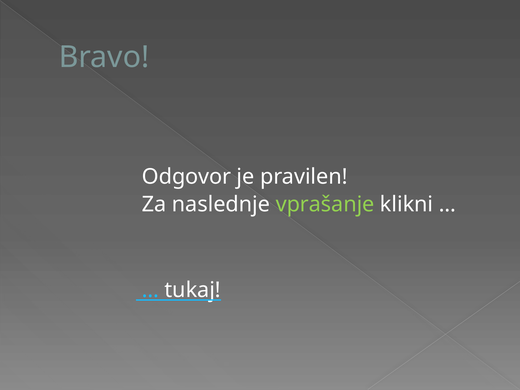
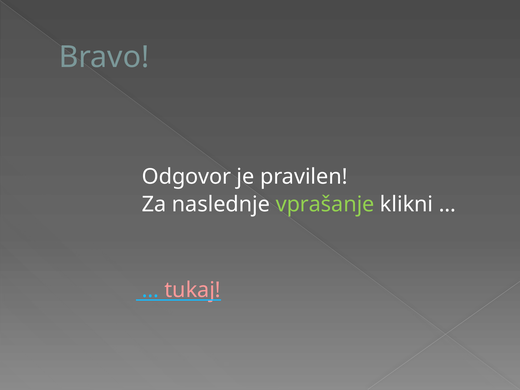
tukaj colour: white -> pink (193, 290)
